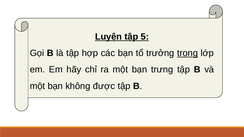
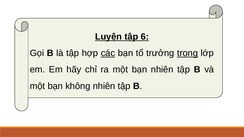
5: 5 -> 6 (145, 37)
các underline: none -> present (108, 53)
bạn trưng: trưng -> nhiên (162, 70)
không được: được -> nhiên (104, 86)
